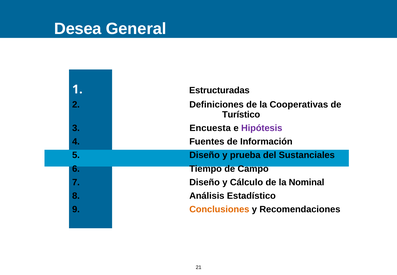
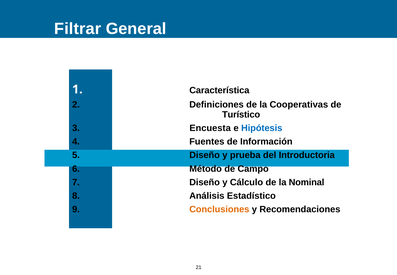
Desea: Desea -> Filtrar (78, 29)
Estructuradas: Estructuradas -> Característica (219, 90)
Hipótesis colour: purple -> blue (262, 128)
Sustanciales: Sustanciales -> Introductoria (307, 155)
Tiempo: Tiempo -> Método (206, 169)
